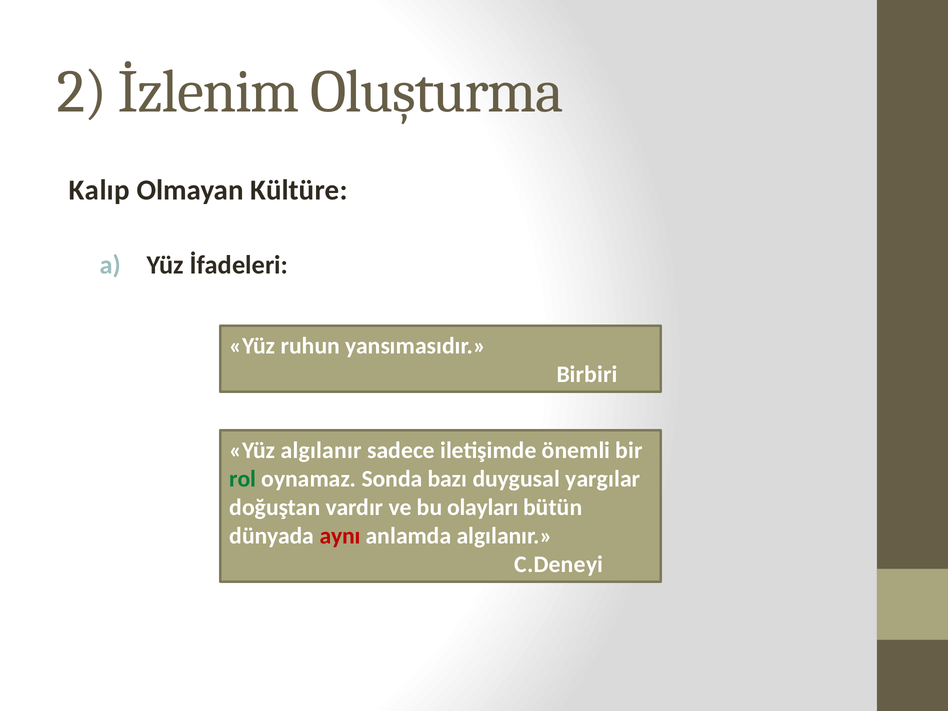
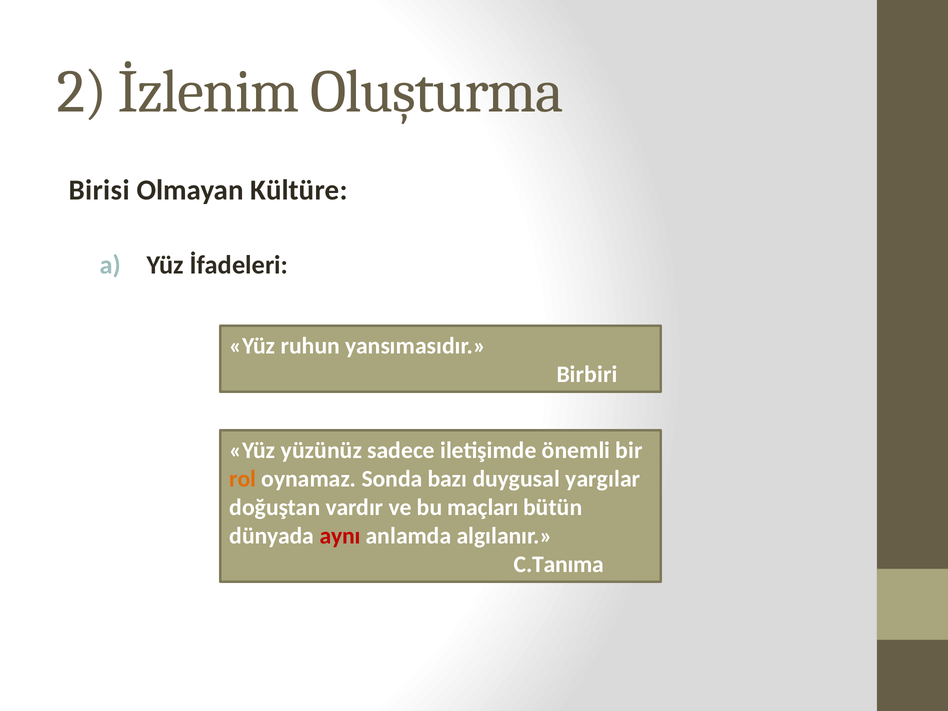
Kalıp: Kalıp -> Birisi (99, 190)
Yüz algılanır: algılanır -> yüzünüz (321, 451)
rol colour: green -> orange (243, 479)
olayları: olayları -> maçları (483, 508)
C.Deneyi: C.Deneyi -> C.Tanıma (559, 564)
